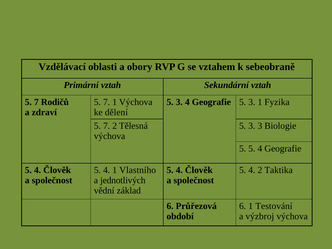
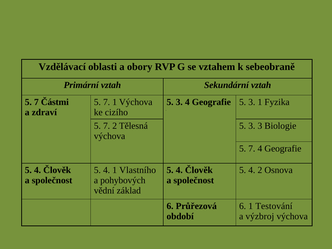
Rodičů: Rodičů -> Částmi (55, 102)
dělení: dělení -> cizího (116, 112)
5: 5 -> 7 (252, 148)
Taktika: Taktika -> Osnova (279, 170)
jednotlivých: jednotlivých -> pohybových (123, 180)
